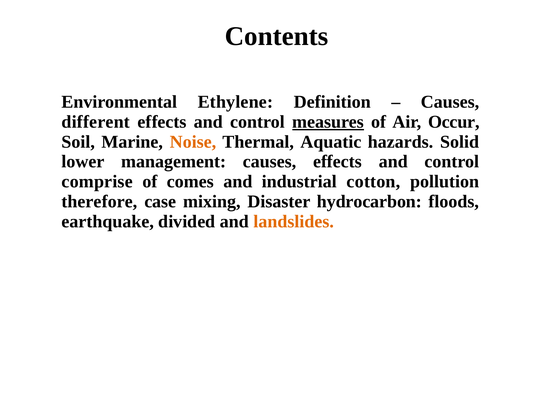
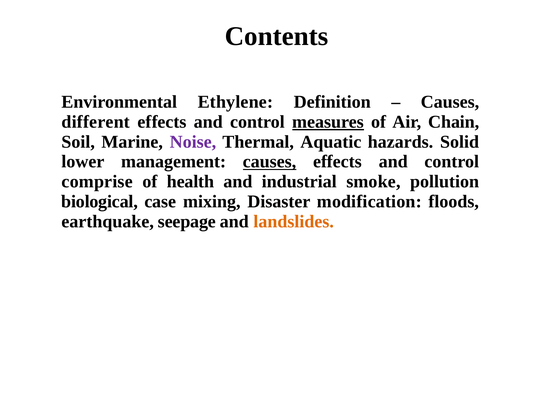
Occur: Occur -> Chain (454, 122)
Noise colour: orange -> purple (193, 142)
causes underline: none -> present (270, 162)
comes: comes -> health (191, 182)
cotton: cotton -> smoke (373, 182)
therefore: therefore -> biological (100, 202)
hydrocarbon: hydrocarbon -> modification (369, 202)
divided: divided -> seepage (187, 221)
